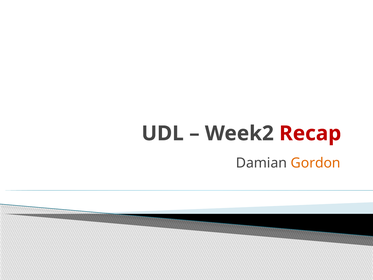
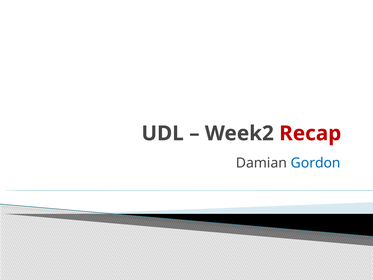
Gordon colour: orange -> blue (316, 163)
